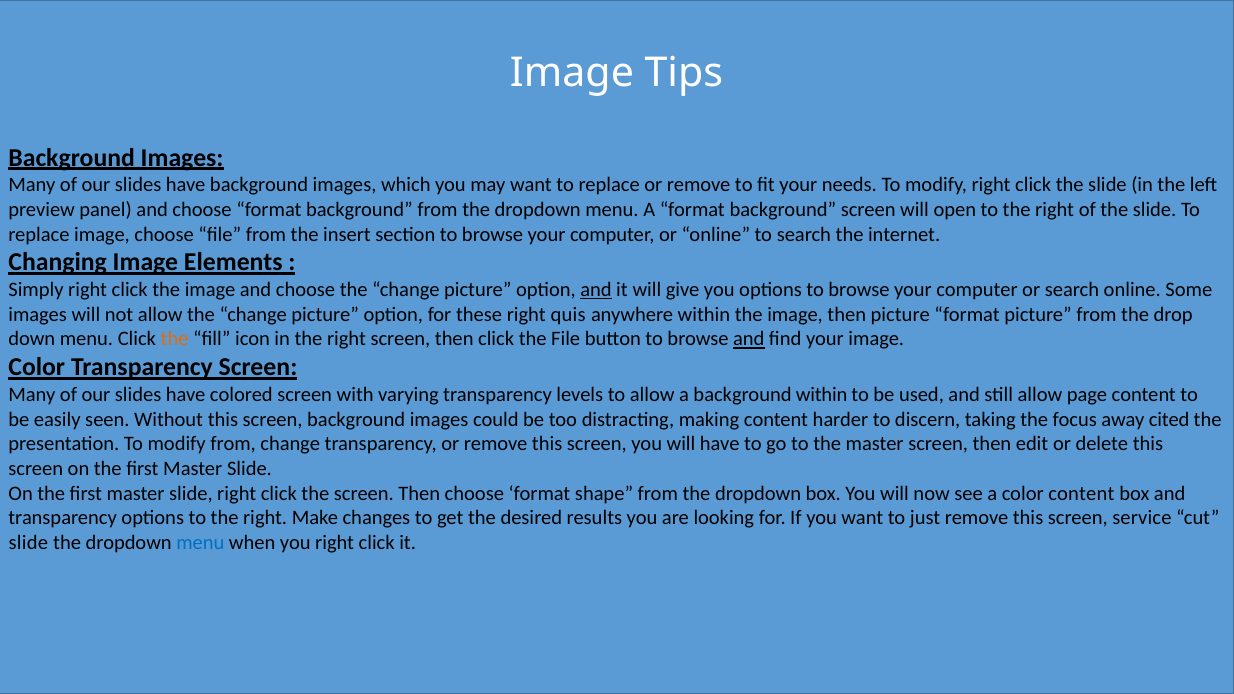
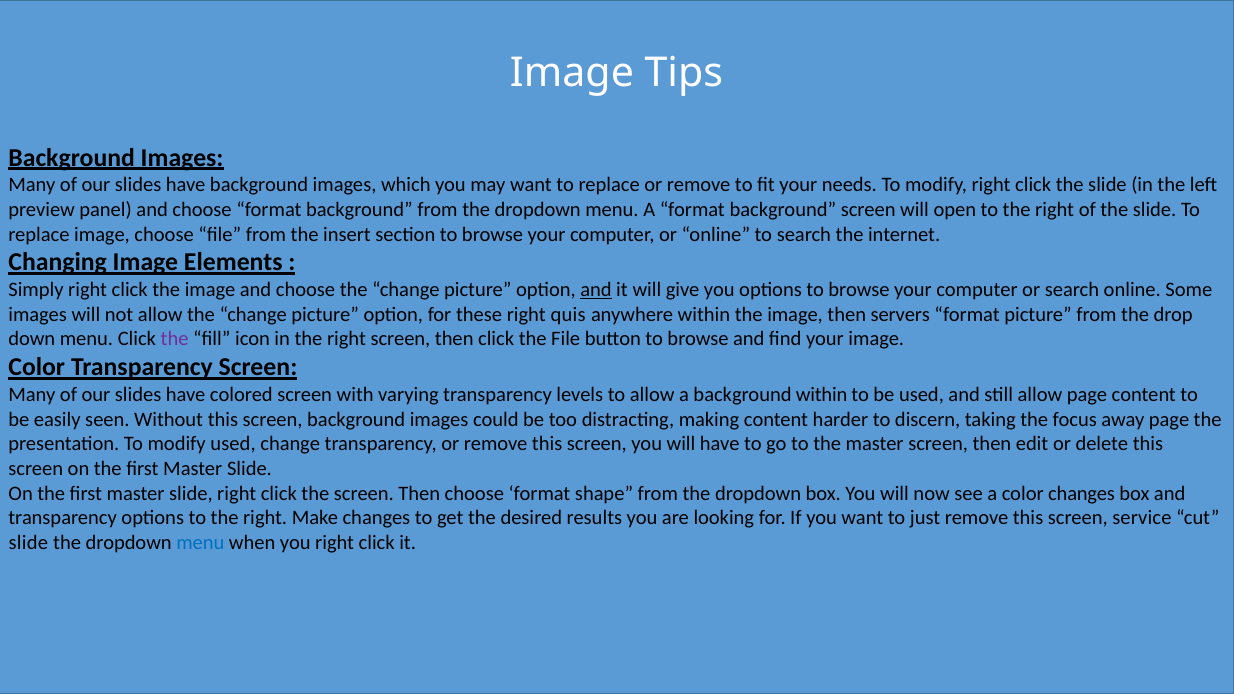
then picture: picture -> servers (900, 315)
the colour: orange -> purple (175, 339)
and underline: present -> none (749, 339)
away cited: cited -> page (1169, 419)
modify from: from -> used (233, 444)
color content: content -> changes (1082, 493)
